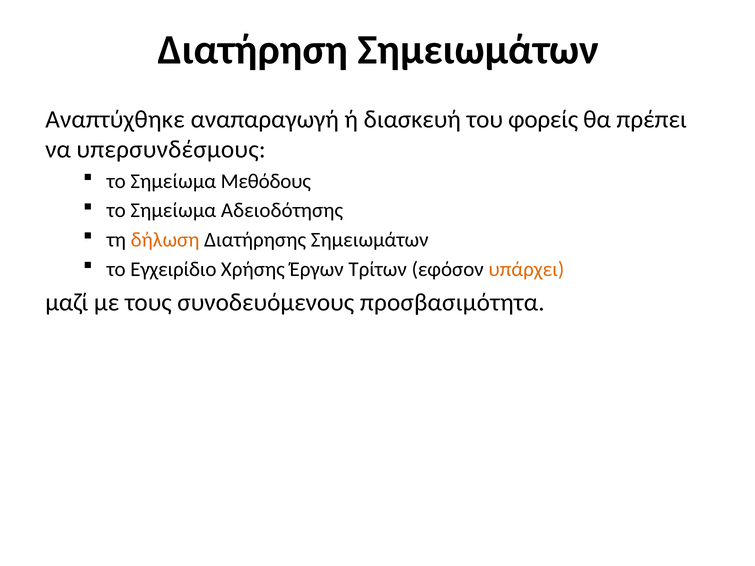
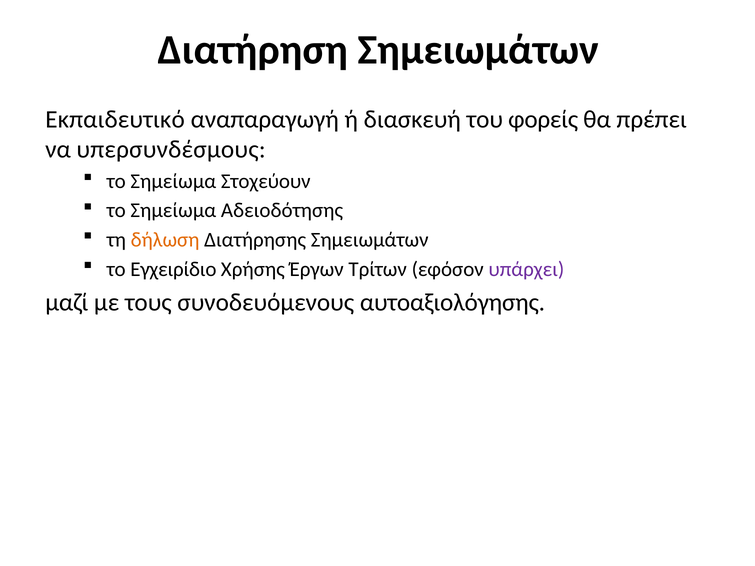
Αναπτύχθηκε: Αναπτύχθηκε -> Εκπαιδευτικό (115, 119)
Μεθόδους: Μεθόδους -> Στοχεύουν (266, 181)
υπάρχει colour: orange -> purple (526, 269)
προσβασιμότητα: προσβασιμότητα -> αυτοαξιολόγησης (452, 302)
